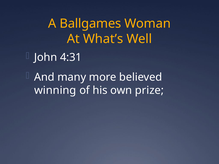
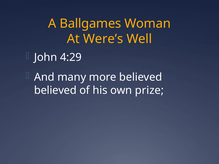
What’s: What’s -> Were’s (103, 39)
4:31: 4:31 -> 4:29 (71, 57)
winning: winning -> believed (55, 90)
